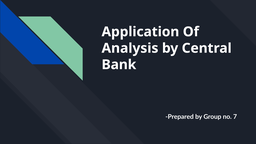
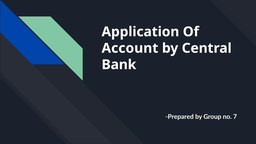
Analysis: Analysis -> Account (130, 48)
